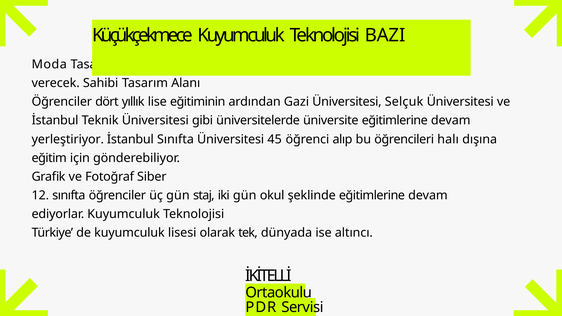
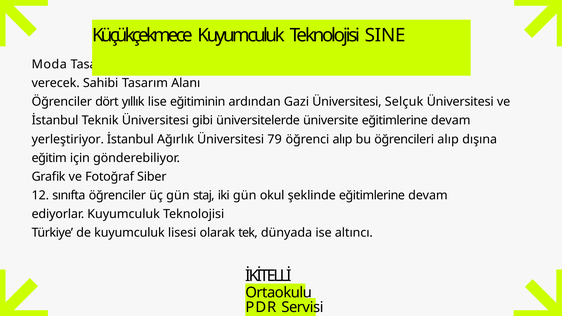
BAZI: BAZI -> SINE (385, 35)
İstanbul Sınıfta: Sınıfta -> Ağırlık (175, 139)
45: 45 -> 79 (275, 139)
öğrencileri halı: halı -> alıp (448, 139)
